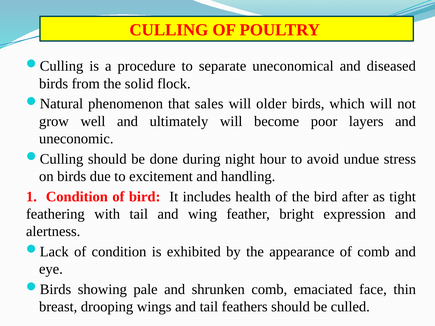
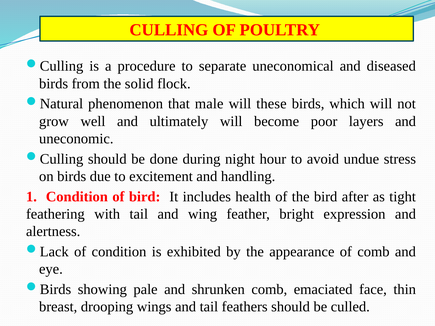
sales: sales -> male (209, 104)
older: older -> these (271, 104)
